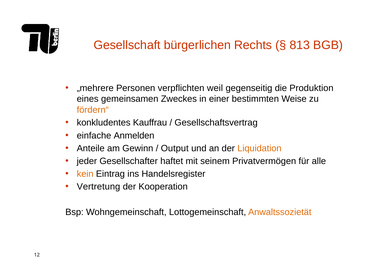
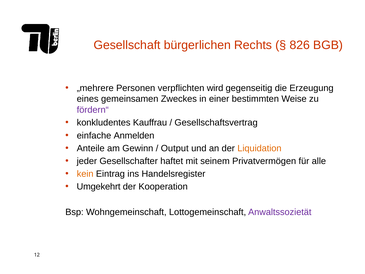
813: 813 -> 826 (300, 45)
weil: weil -> wird (215, 88)
Produktion: Produktion -> Erzeugung (312, 88)
fördern“ colour: orange -> purple (93, 110)
Vertretung: Vertretung -> Umgekehrt (99, 186)
Anwaltssozietät colour: orange -> purple (280, 212)
